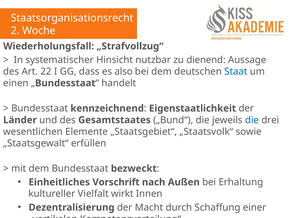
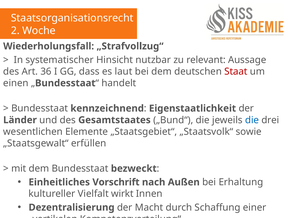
dienend: dienend -> relevant (206, 60)
22: 22 -> 36 (46, 71)
also: also -> laut (124, 71)
Staat colour: blue -> red (236, 71)
